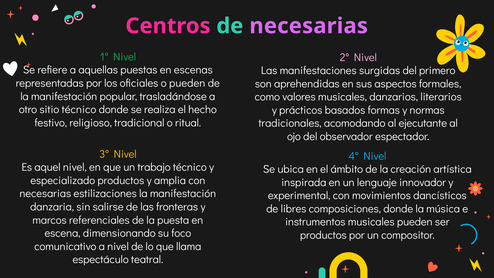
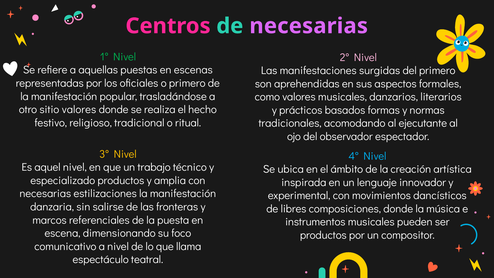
o pueden: pueden -> primero (187, 83)
sitio técnico: técnico -> valores (79, 110)
